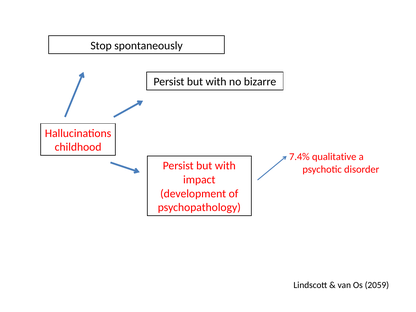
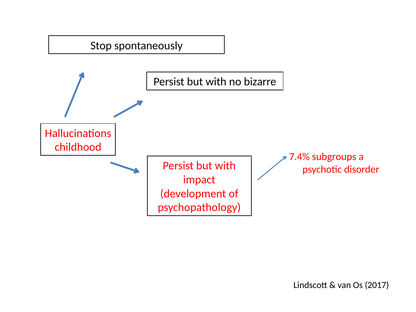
qualitative: qualitative -> subgroups (334, 157)
2059: 2059 -> 2017 (377, 285)
